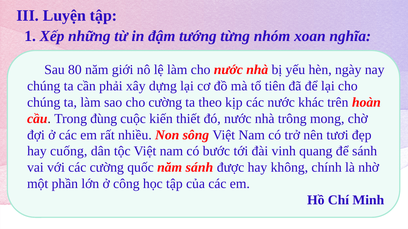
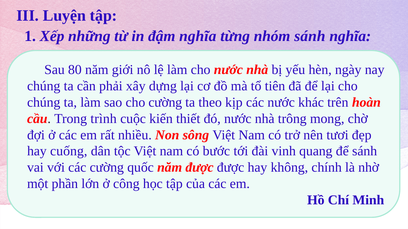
đậm tướng: tướng -> nghĩa (198, 36)
nhóm xoan: xoan -> sánh (310, 36)
đùng: đùng -> trình (104, 119)
năm sánh: sánh -> được (200, 168)
